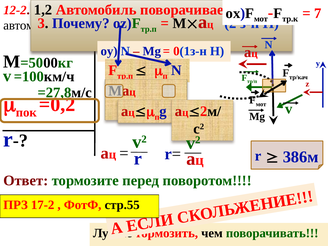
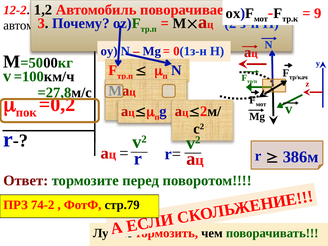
7: 7 -> 9 (318, 13)
17-2: 17-2 -> 74-2 (43, 205)
стр.55: стр.55 -> стр.79 (122, 205)
